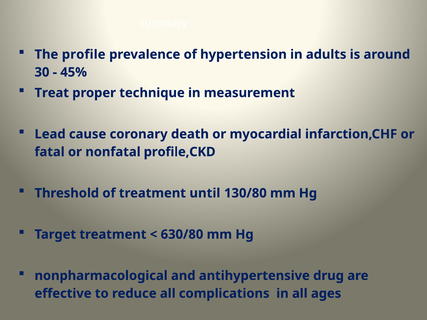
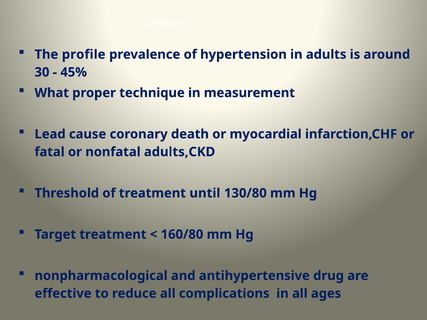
Treat: Treat -> What (52, 93)
profile,CKD: profile,CKD -> adults,CKD (180, 152)
630/80: 630/80 -> 160/80 (182, 235)
